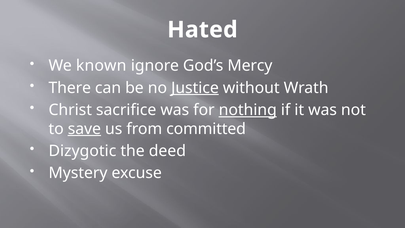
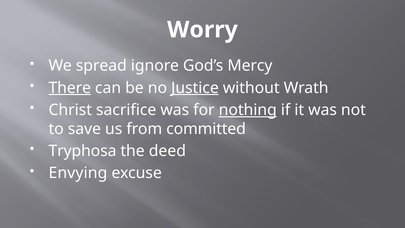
Hated: Hated -> Worry (202, 30)
known: known -> spread (101, 66)
There underline: none -> present (70, 88)
save underline: present -> none (84, 129)
Dizygotic: Dizygotic -> Tryphosa (82, 151)
Mystery: Mystery -> Envying (78, 173)
